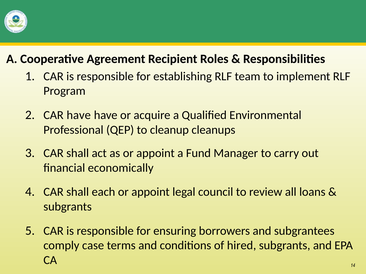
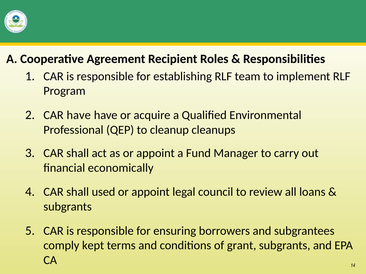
each: each -> used (103, 192)
case: case -> kept (93, 246)
hired: hired -> grant (242, 246)
